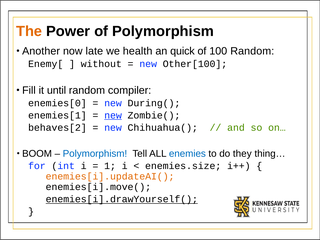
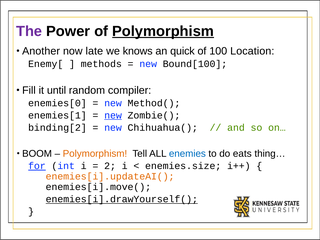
The colour: orange -> purple (29, 31)
Polymorphism underline: none -> present (163, 31)
health: health -> knows (138, 51)
100 Random: Random -> Location (252, 51)
without: without -> methods (101, 64)
Other[100: Other[100 -> Bound[100 (195, 64)
During(: During( -> Method( (154, 103)
behaves[2: behaves[2 -> binding[2 (57, 128)
Polymorphism colour: blue -> orange (95, 154)
they: they -> eats (242, 154)
for underline: none -> present (37, 166)
1: 1 -> 2 (110, 166)
